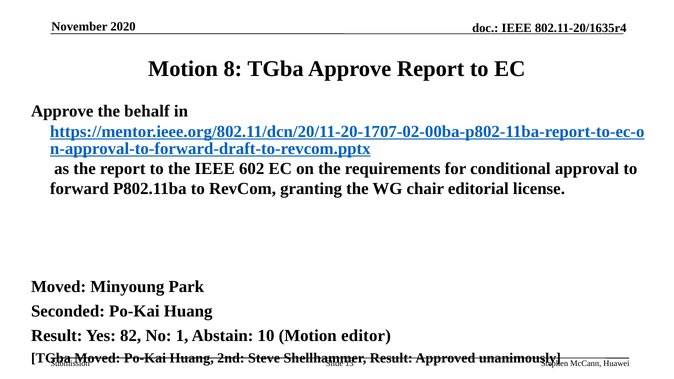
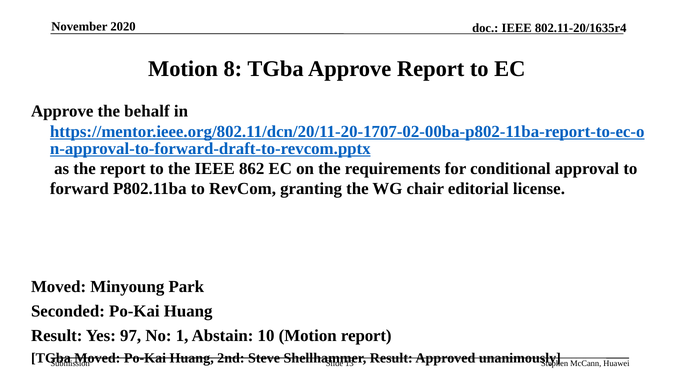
602: 602 -> 862 (252, 169)
82: 82 -> 97 (131, 336)
Motion editor: editor -> report (366, 336)
